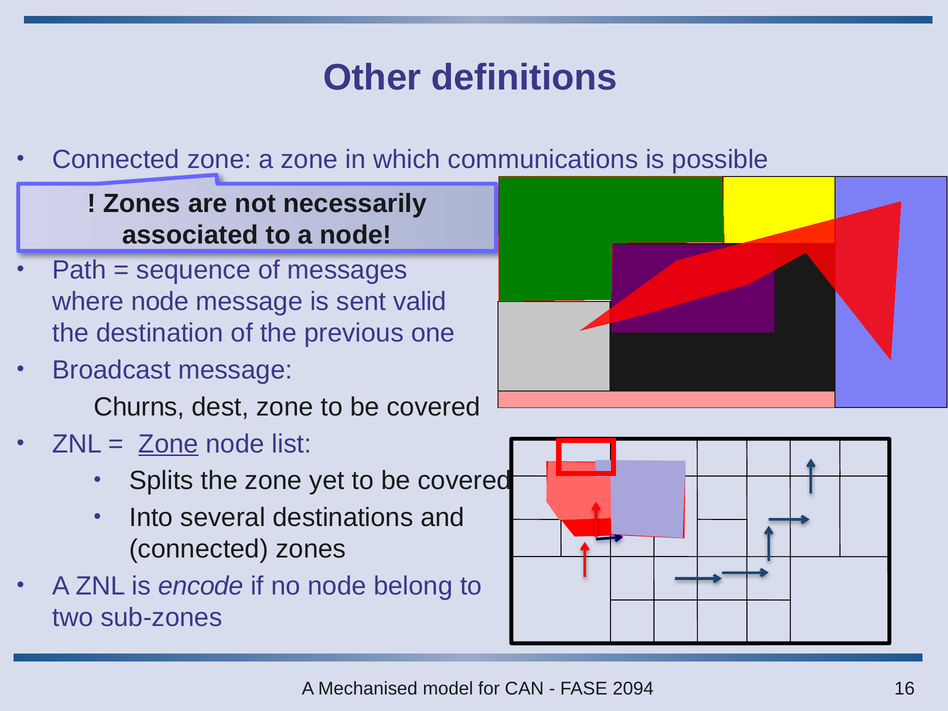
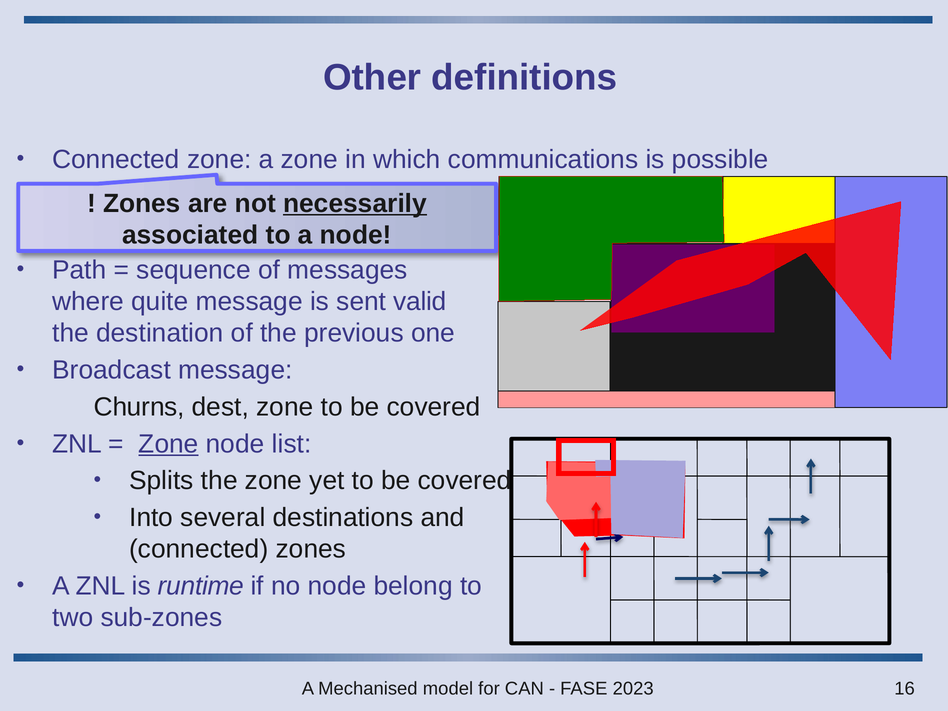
necessarily underline: none -> present (355, 203)
where node: node -> quite (160, 302)
encode: encode -> runtime (201, 586)
2094: 2094 -> 2023 (633, 689)
